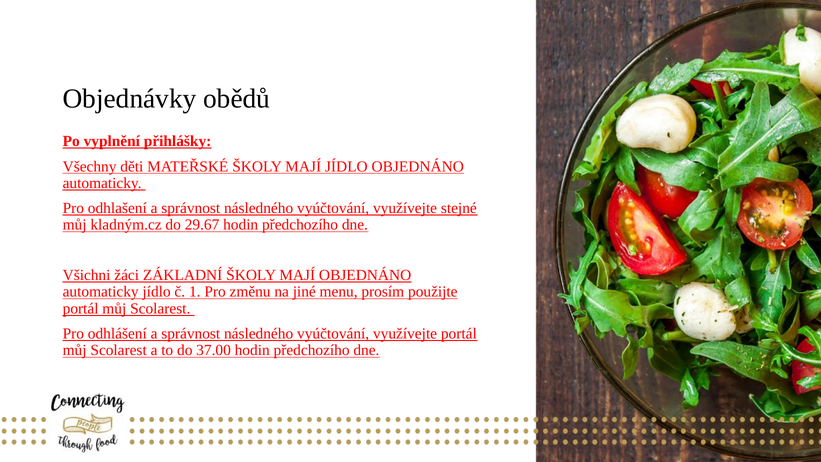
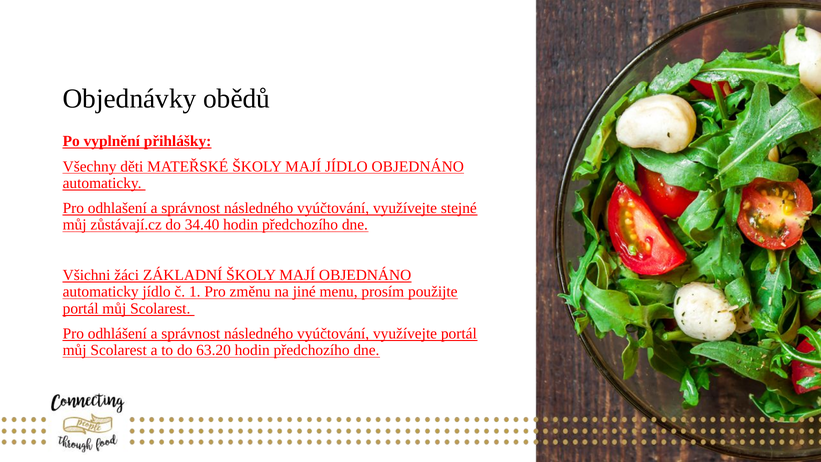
kladným.cz: kladným.cz -> zůstávají.cz (126, 225)
29.67: 29.67 -> 34.40 (202, 225)
37.00: 37.00 -> 63.20 (214, 350)
